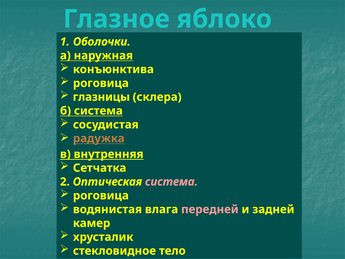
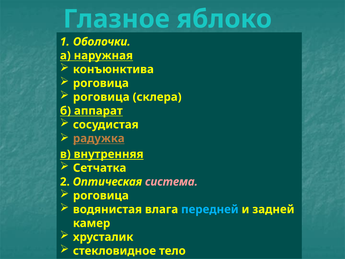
глазницы: глазницы -> роговица (101, 97)
б система: система -> аппарат (98, 111)
передней colour: pink -> light blue (210, 209)
